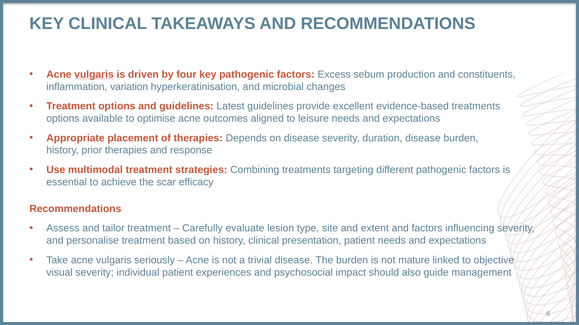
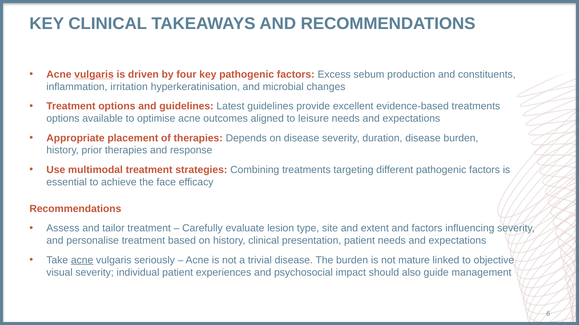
variation: variation -> irritation (129, 87)
scar: scar -> face (166, 182)
acne underline: none -> present (82, 261)
